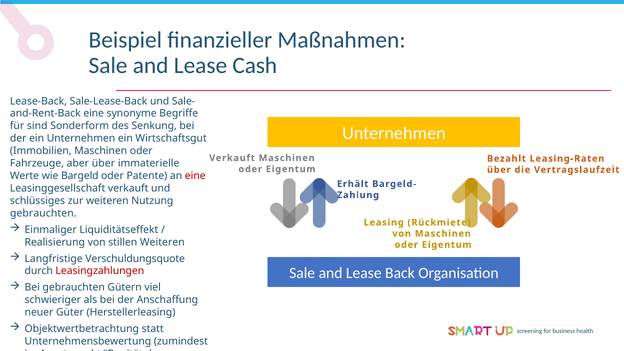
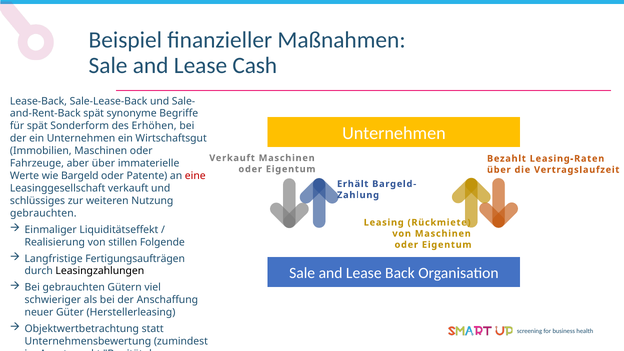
eine: eine -> spät (94, 114)
für sind: sind -> spät (37, 126)
Senkung: Senkung -> Erhöhen (154, 126)
stillen Weiteren: Weiteren -> Folgende (162, 242)
Verschuldungsquote: Verschuldungsquote -> Fertigungsaufträgen (135, 259)
Leasingzahlungen colour: red -> black (100, 271)
